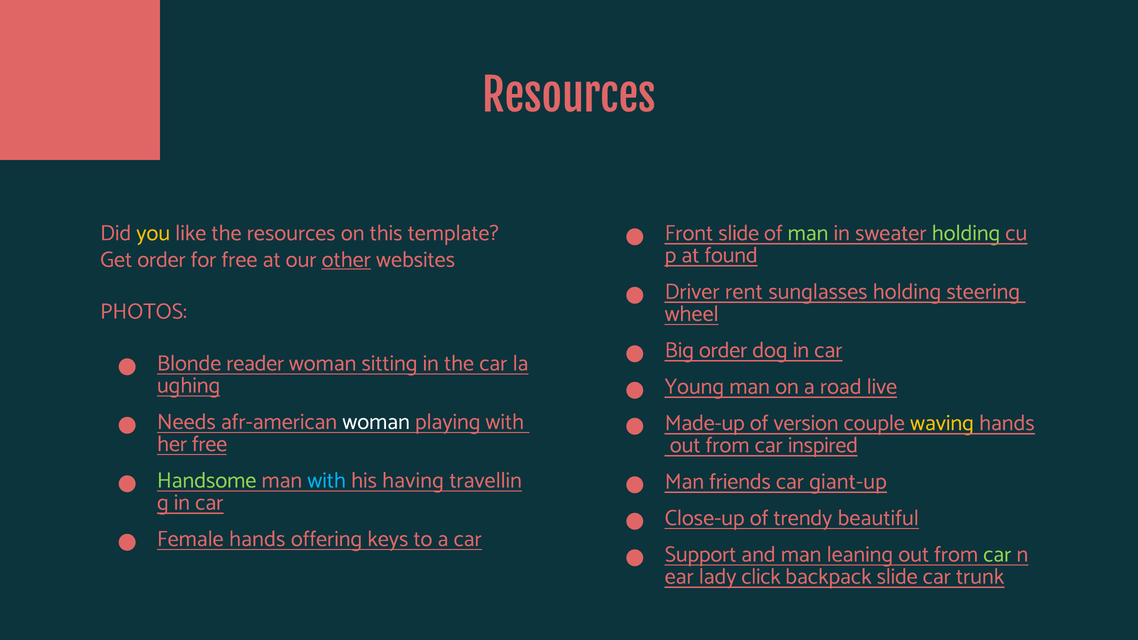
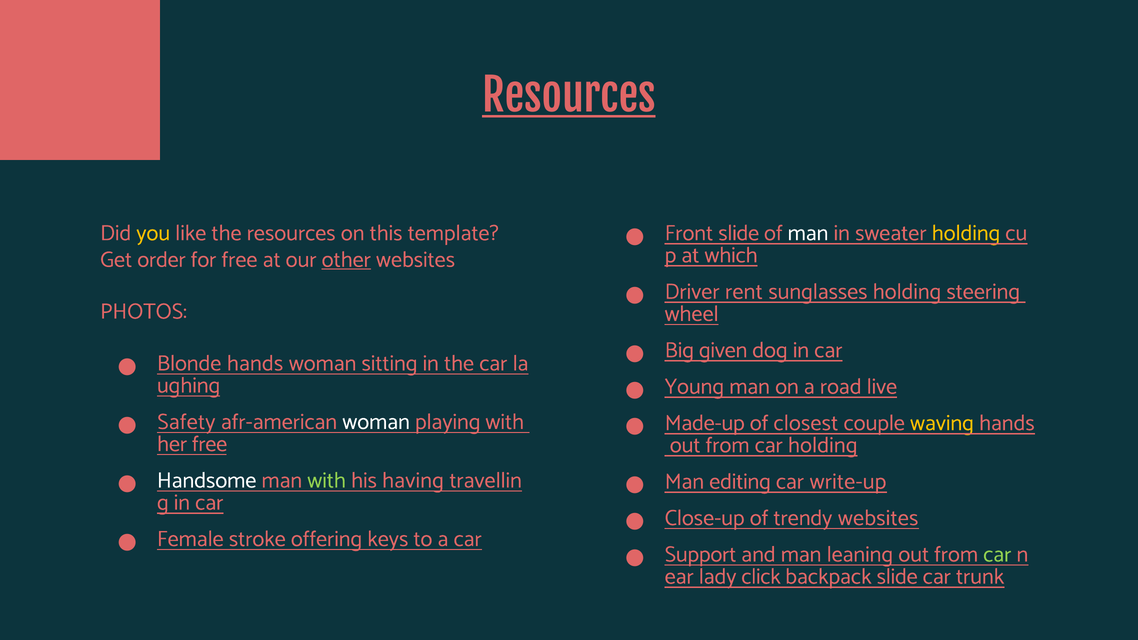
Resources underline: none -> present (569, 97)
man colour: light green -> white (808, 233)
holding colour: light green -> yellow (966, 233)
found: found -> which (731, 255)
Big order: order -> given (723, 350)
Blonde reader: reader -> hands (255, 363)
Needs: Needs -> Safety (186, 422)
version: version -> closest (806, 423)
car inspired: inspired -> holding (823, 445)
Handsome colour: light green -> white (207, 480)
with colour: light blue -> light green (327, 480)
friends: friends -> editing (740, 481)
giant-up: giant-up -> write-up (848, 481)
trendy beautiful: beautiful -> websites (878, 518)
Female hands: hands -> stroke (257, 539)
